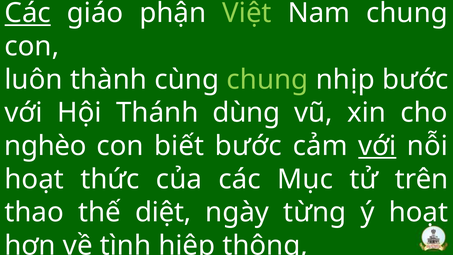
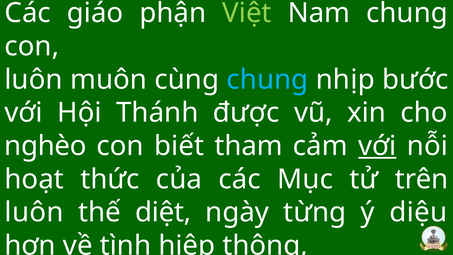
Các underline: present -> none (28, 13)
thành: thành -> muôn (109, 80)
chung colour: light green -> light blue (267, 80)
dùng: dùng -> được (246, 113)
biết bước: bước -> tham (249, 146)
thao: thao -> luôn (34, 212)
ý hoạt: hoạt -> diệu (418, 212)
